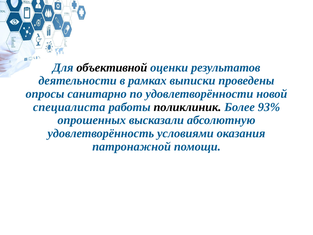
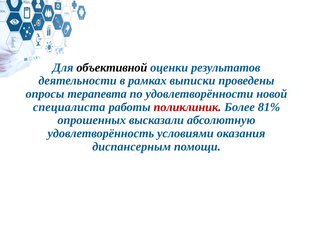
санитарно: санитарно -> терапевта (97, 94)
поликлиник colour: black -> red (187, 107)
93%: 93% -> 81% (269, 107)
патронажной: патронажной -> диспансерным (132, 146)
